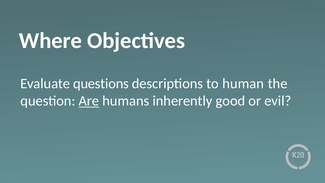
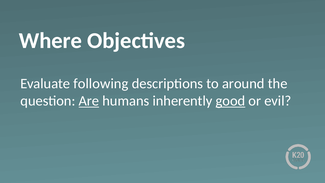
questions: questions -> following (101, 83)
human: human -> around (243, 83)
good underline: none -> present (230, 101)
